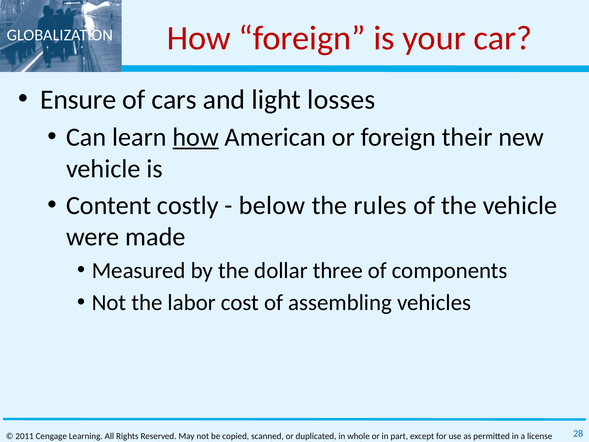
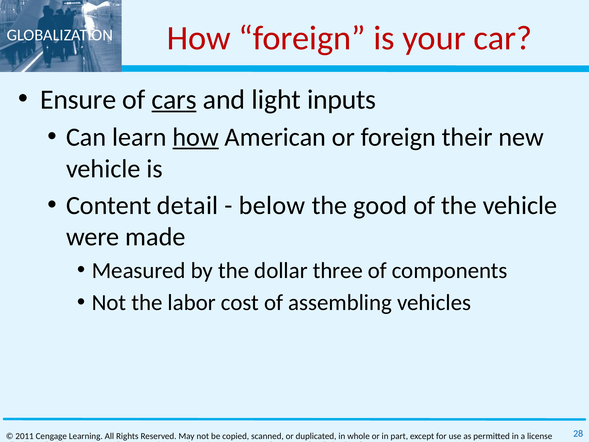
cars underline: none -> present (174, 100)
losses: losses -> inputs (342, 100)
costly: costly -> detail (188, 205)
rules: rules -> good (380, 205)
